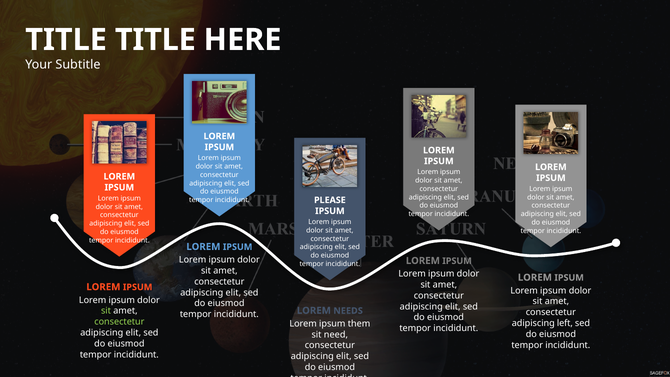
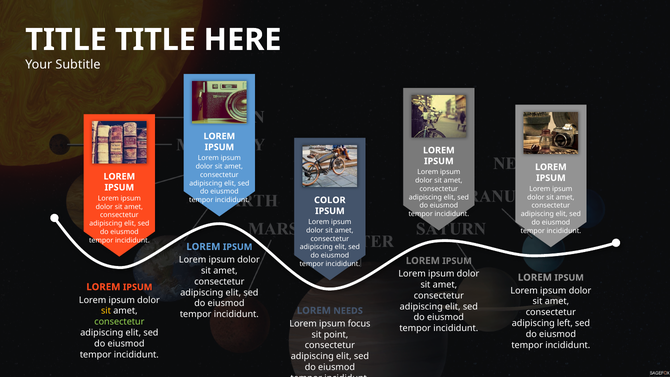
PLEASE: PLEASE -> COLOR (330, 200)
sit colour: light green -> yellow (106, 311)
them: them -> focus (359, 324)
need: need -> point (336, 334)
